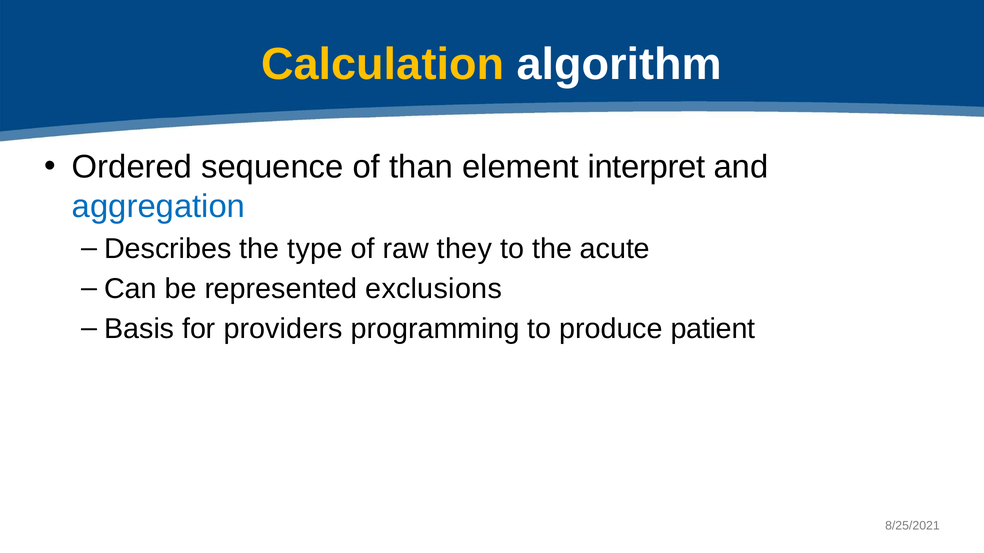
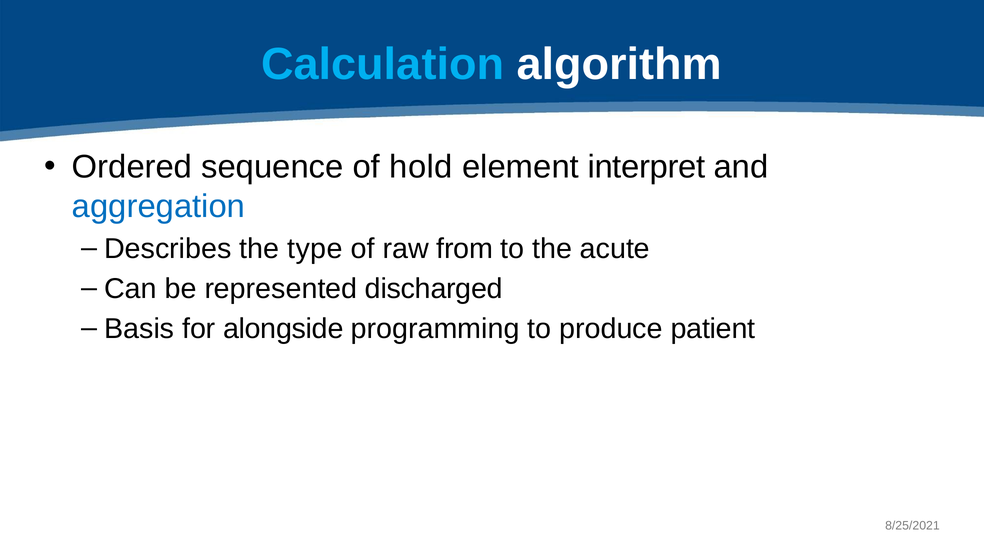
Calculation colour: yellow -> light blue (383, 65)
than: than -> hold (421, 167)
they: they -> from (465, 249)
exclusions: exclusions -> discharged (434, 289)
providers: providers -> alongside (283, 329)
